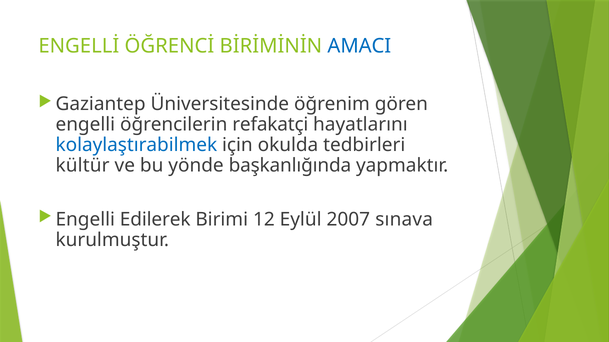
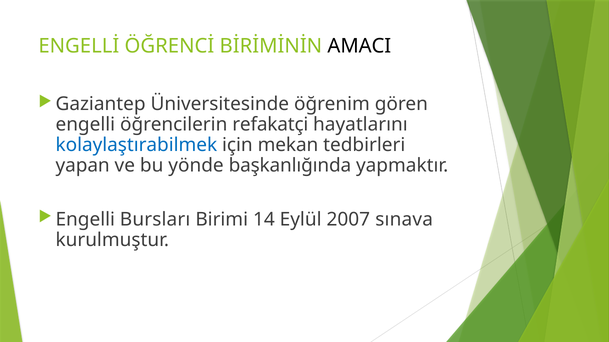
AMACI colour: blue -> black (359, 46)
okulda: okulda -> mekan (288, 145)
kültür: kültür -> yapan (83, 166)
Edilerek: Edilerek -> Bursları (155, 220)
12: 12 -> 14 (264, 220)
